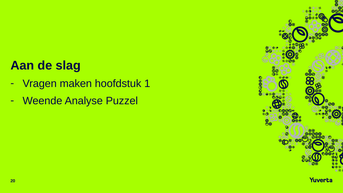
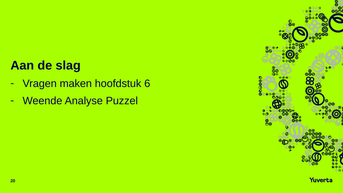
1: 1 -> 6 (147, 84)
